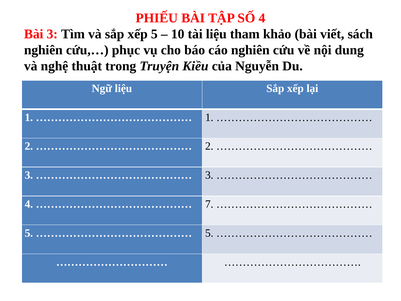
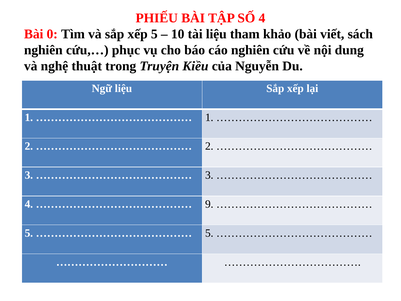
Bài 3: 3 -> 0 (52, 34)
7: 7 -> 9 (209, 204)
